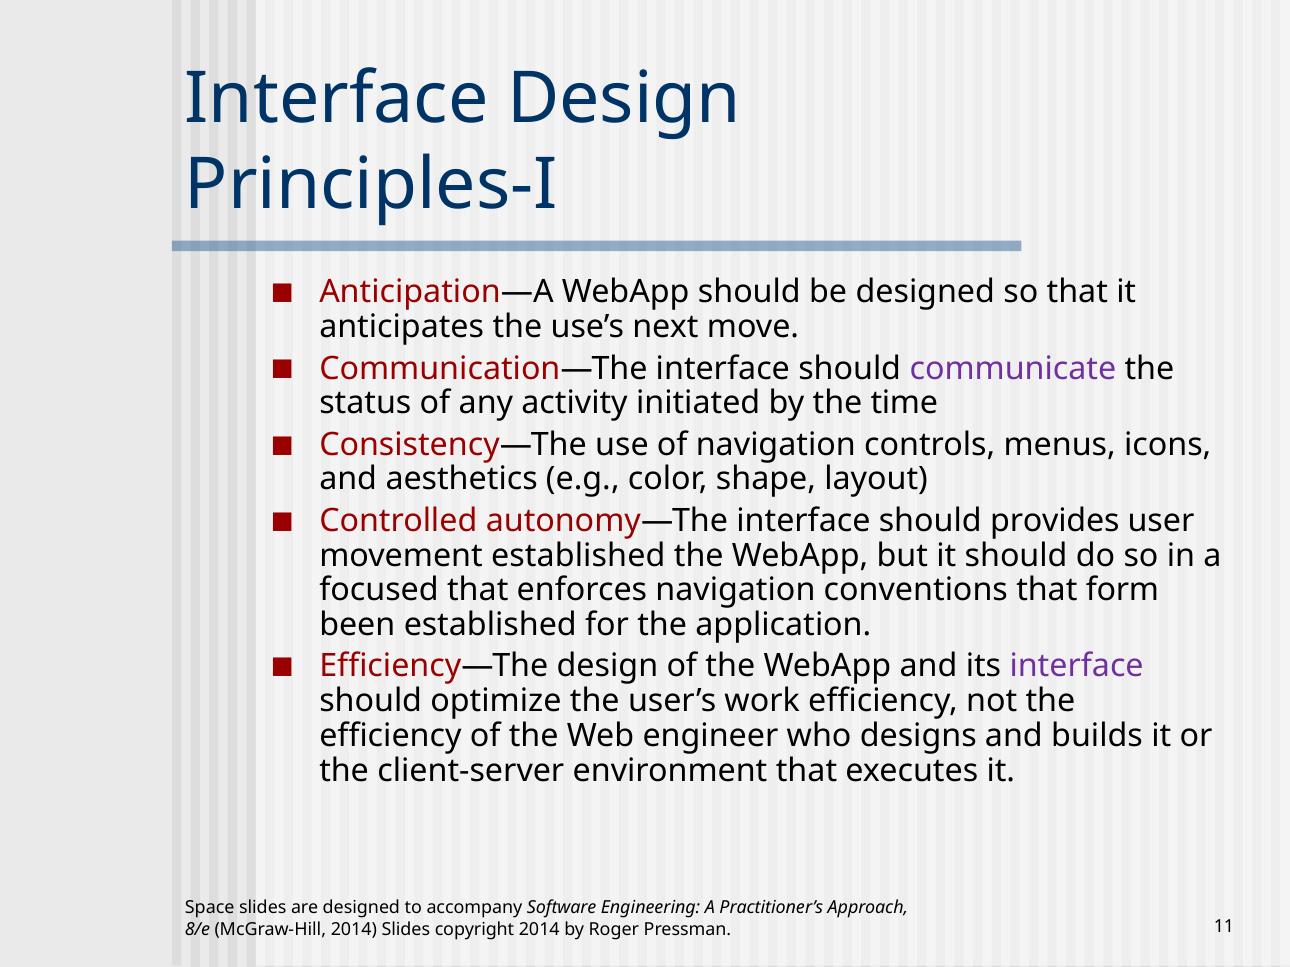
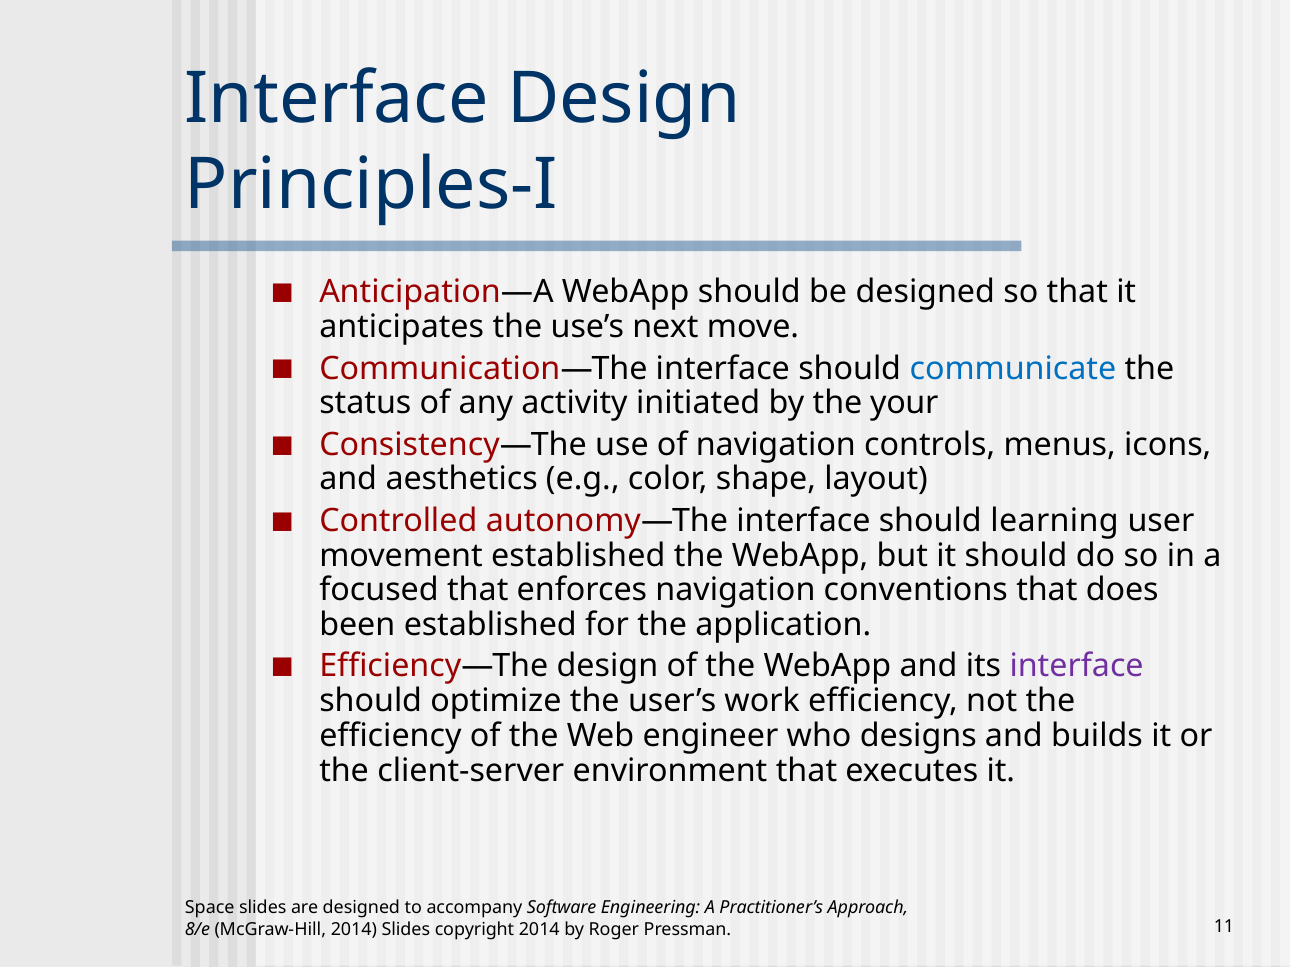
communicate colour: purple -> blue (1013, 369)
time: time -> your (904, 403)
provides: provides -> learning (1055, 521)
form: form -> does (1122, 591)
